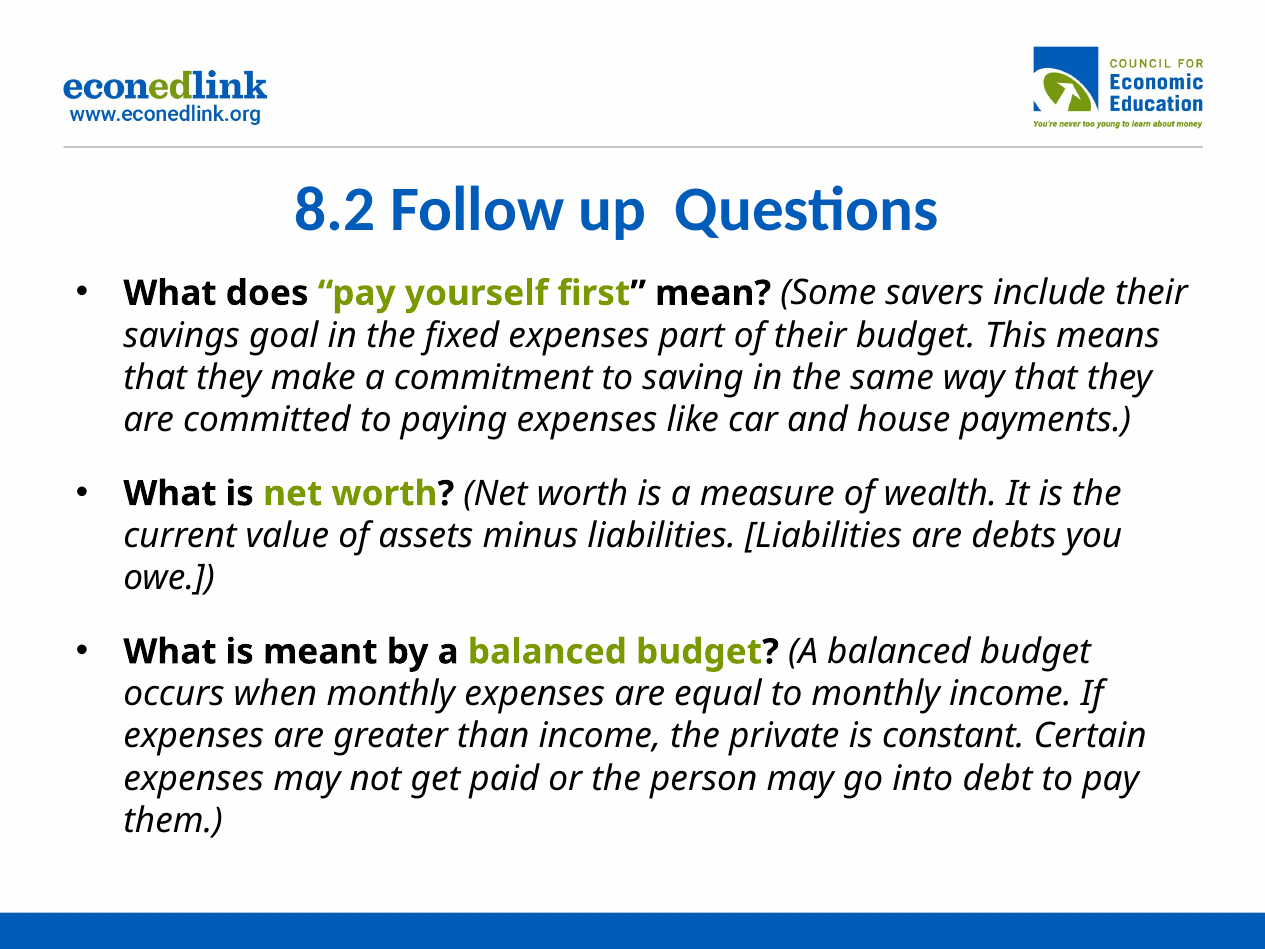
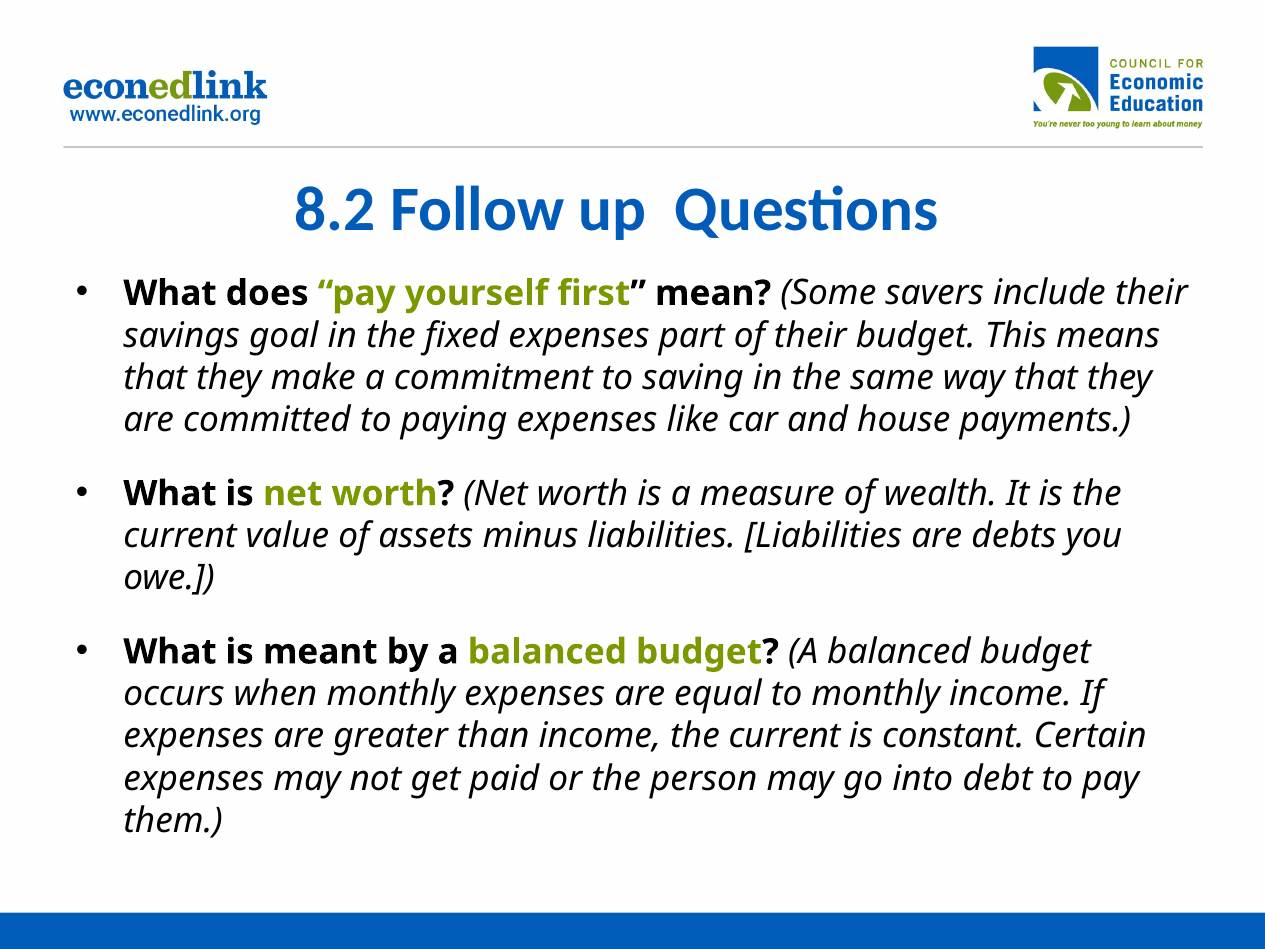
income the private: private -> current (785, 736)
